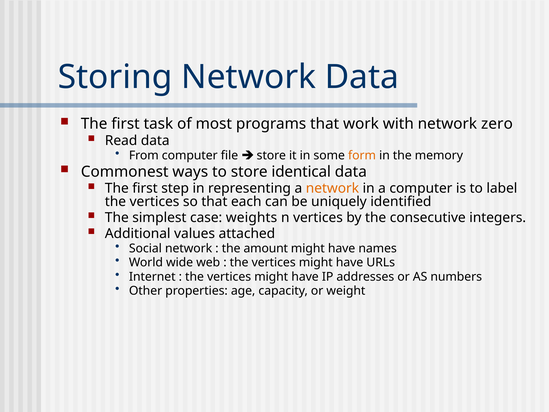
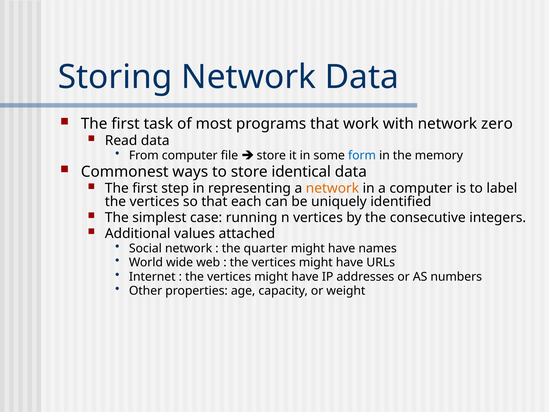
form colour: orange -> blue (362, 155)
weights: weights -> running (252, 217)
amount: amount -> quarter (266, 248)
